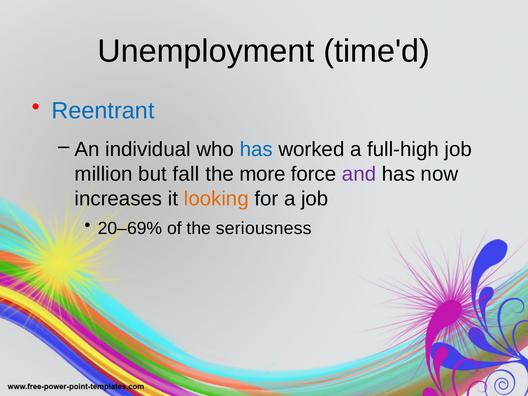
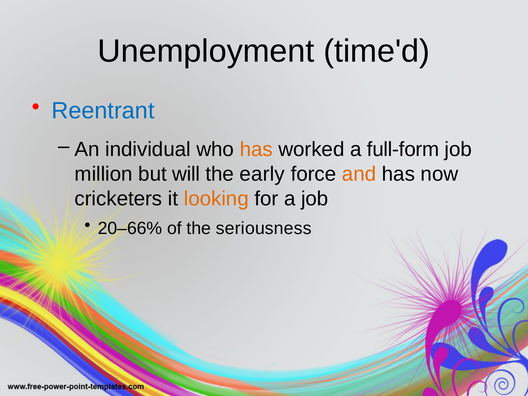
has colour: blue -> orange (256, 149)
full-high: full-high -> full-form (403, 149)
fall: fall -> will (186, 174)
more: more -> early (262, 174)
and colour: purple -> orange (359, 174)
increases: increases -> cricketers (118, 199)
20–69%: 20–69% -> 20–66% (130, 228)
